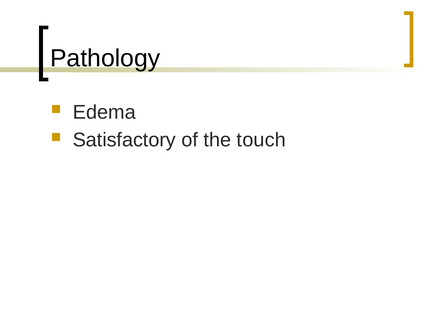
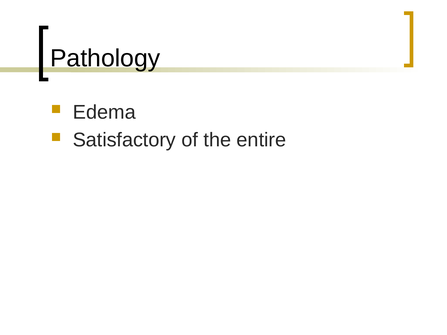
touch: touch -> entire (261, 140)
